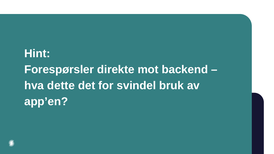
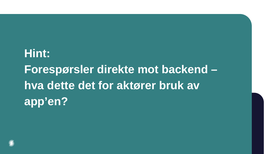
svindel: svindel -> aktører (136, 86)
